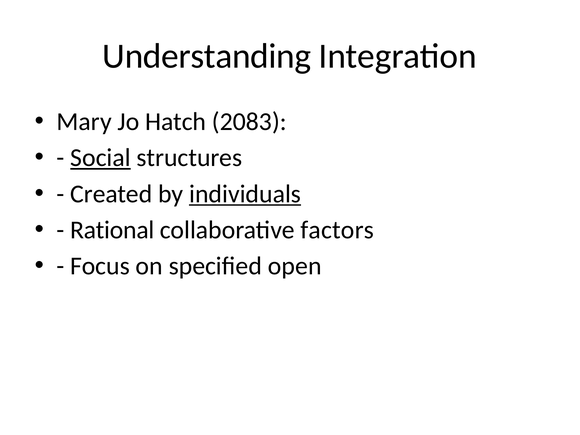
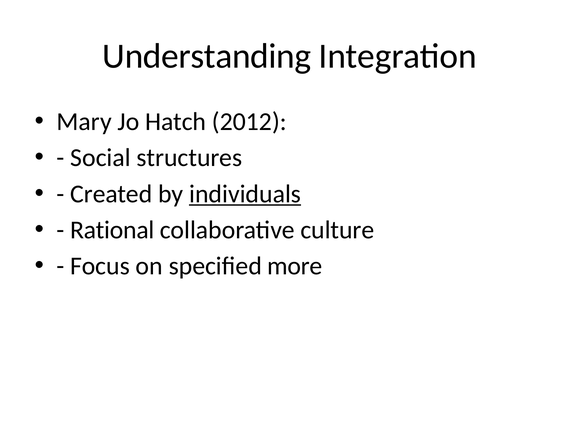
2083: 2083 -> 2012 (249, 122)
Social underline: present -> none (101, 158)
factors: factors -> culture (337, 230)
open: open -> more (295, 266)
